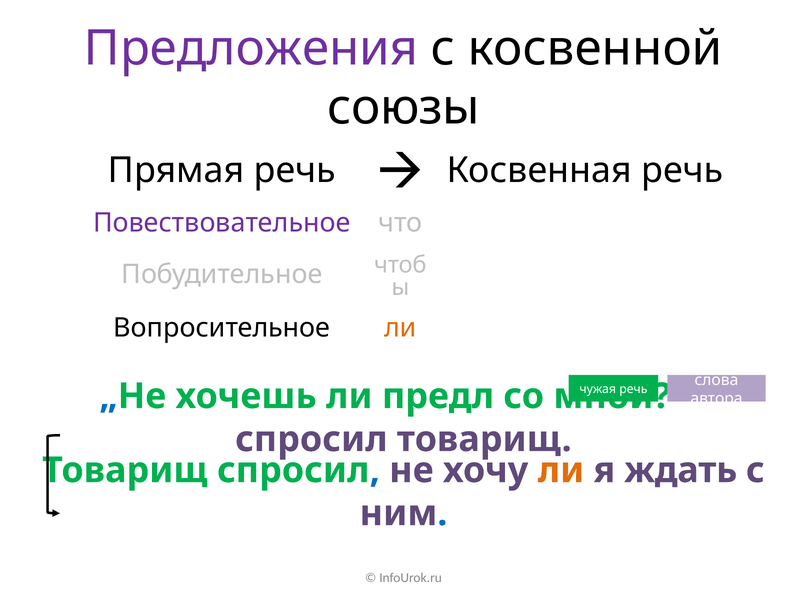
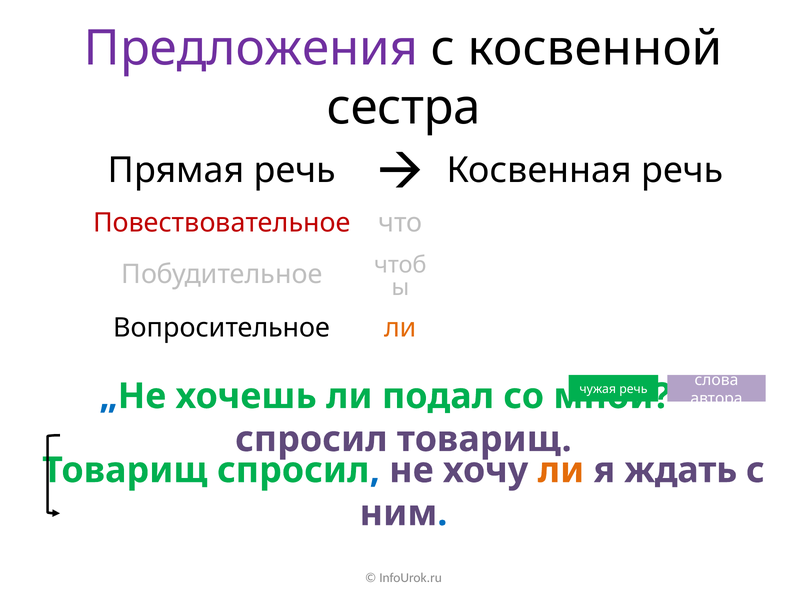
союзы: союзы -> сестра (404, 108)
Повествовательное colour: purple -> red (222, 223)
предл: предл -> подал (438, 396)
